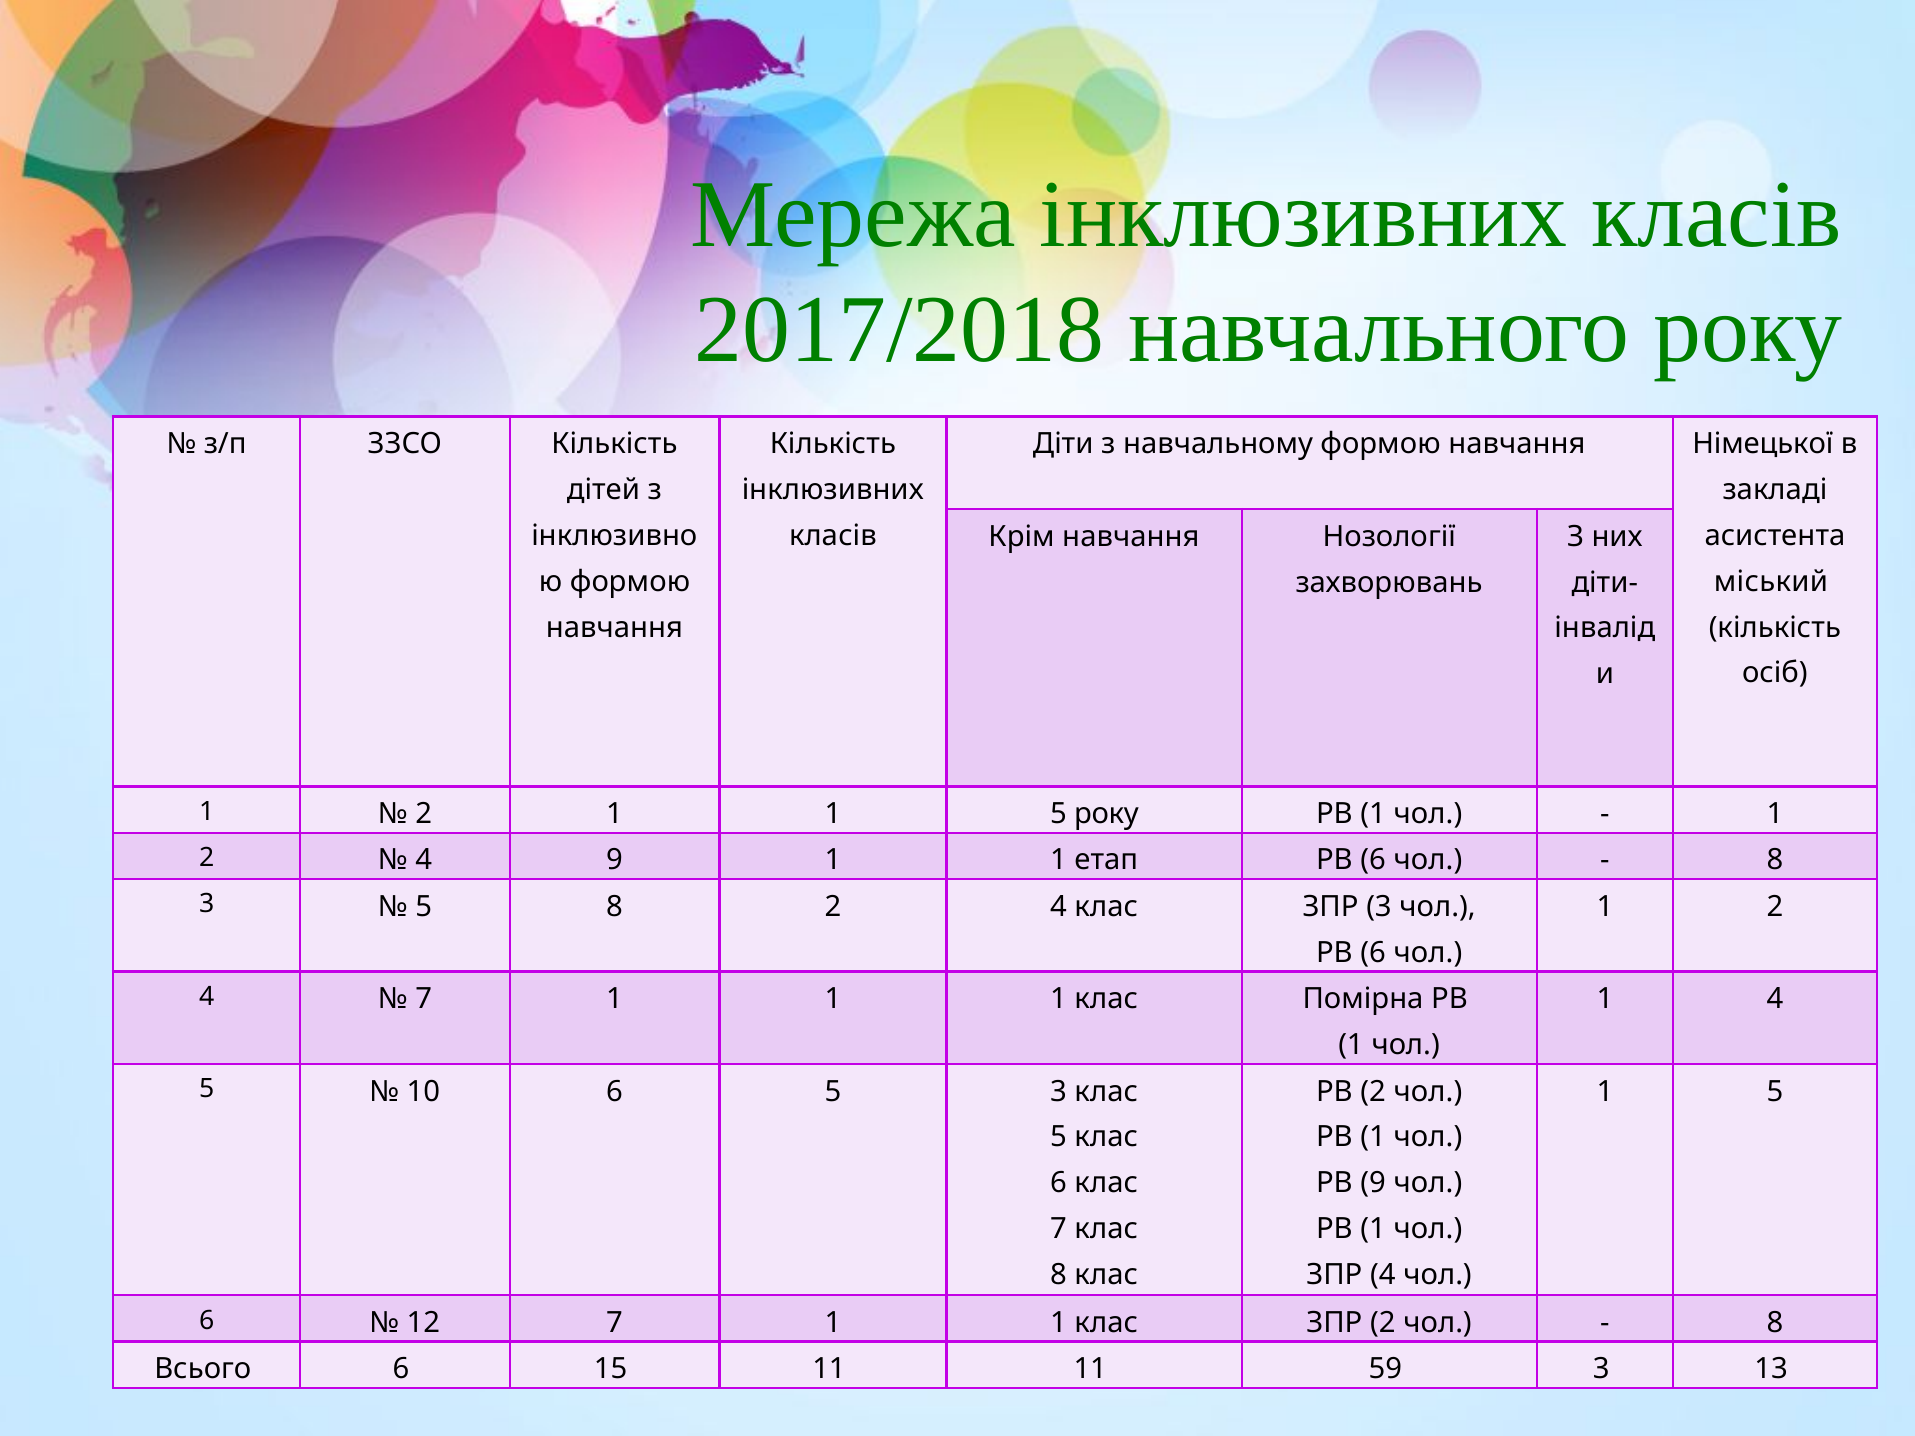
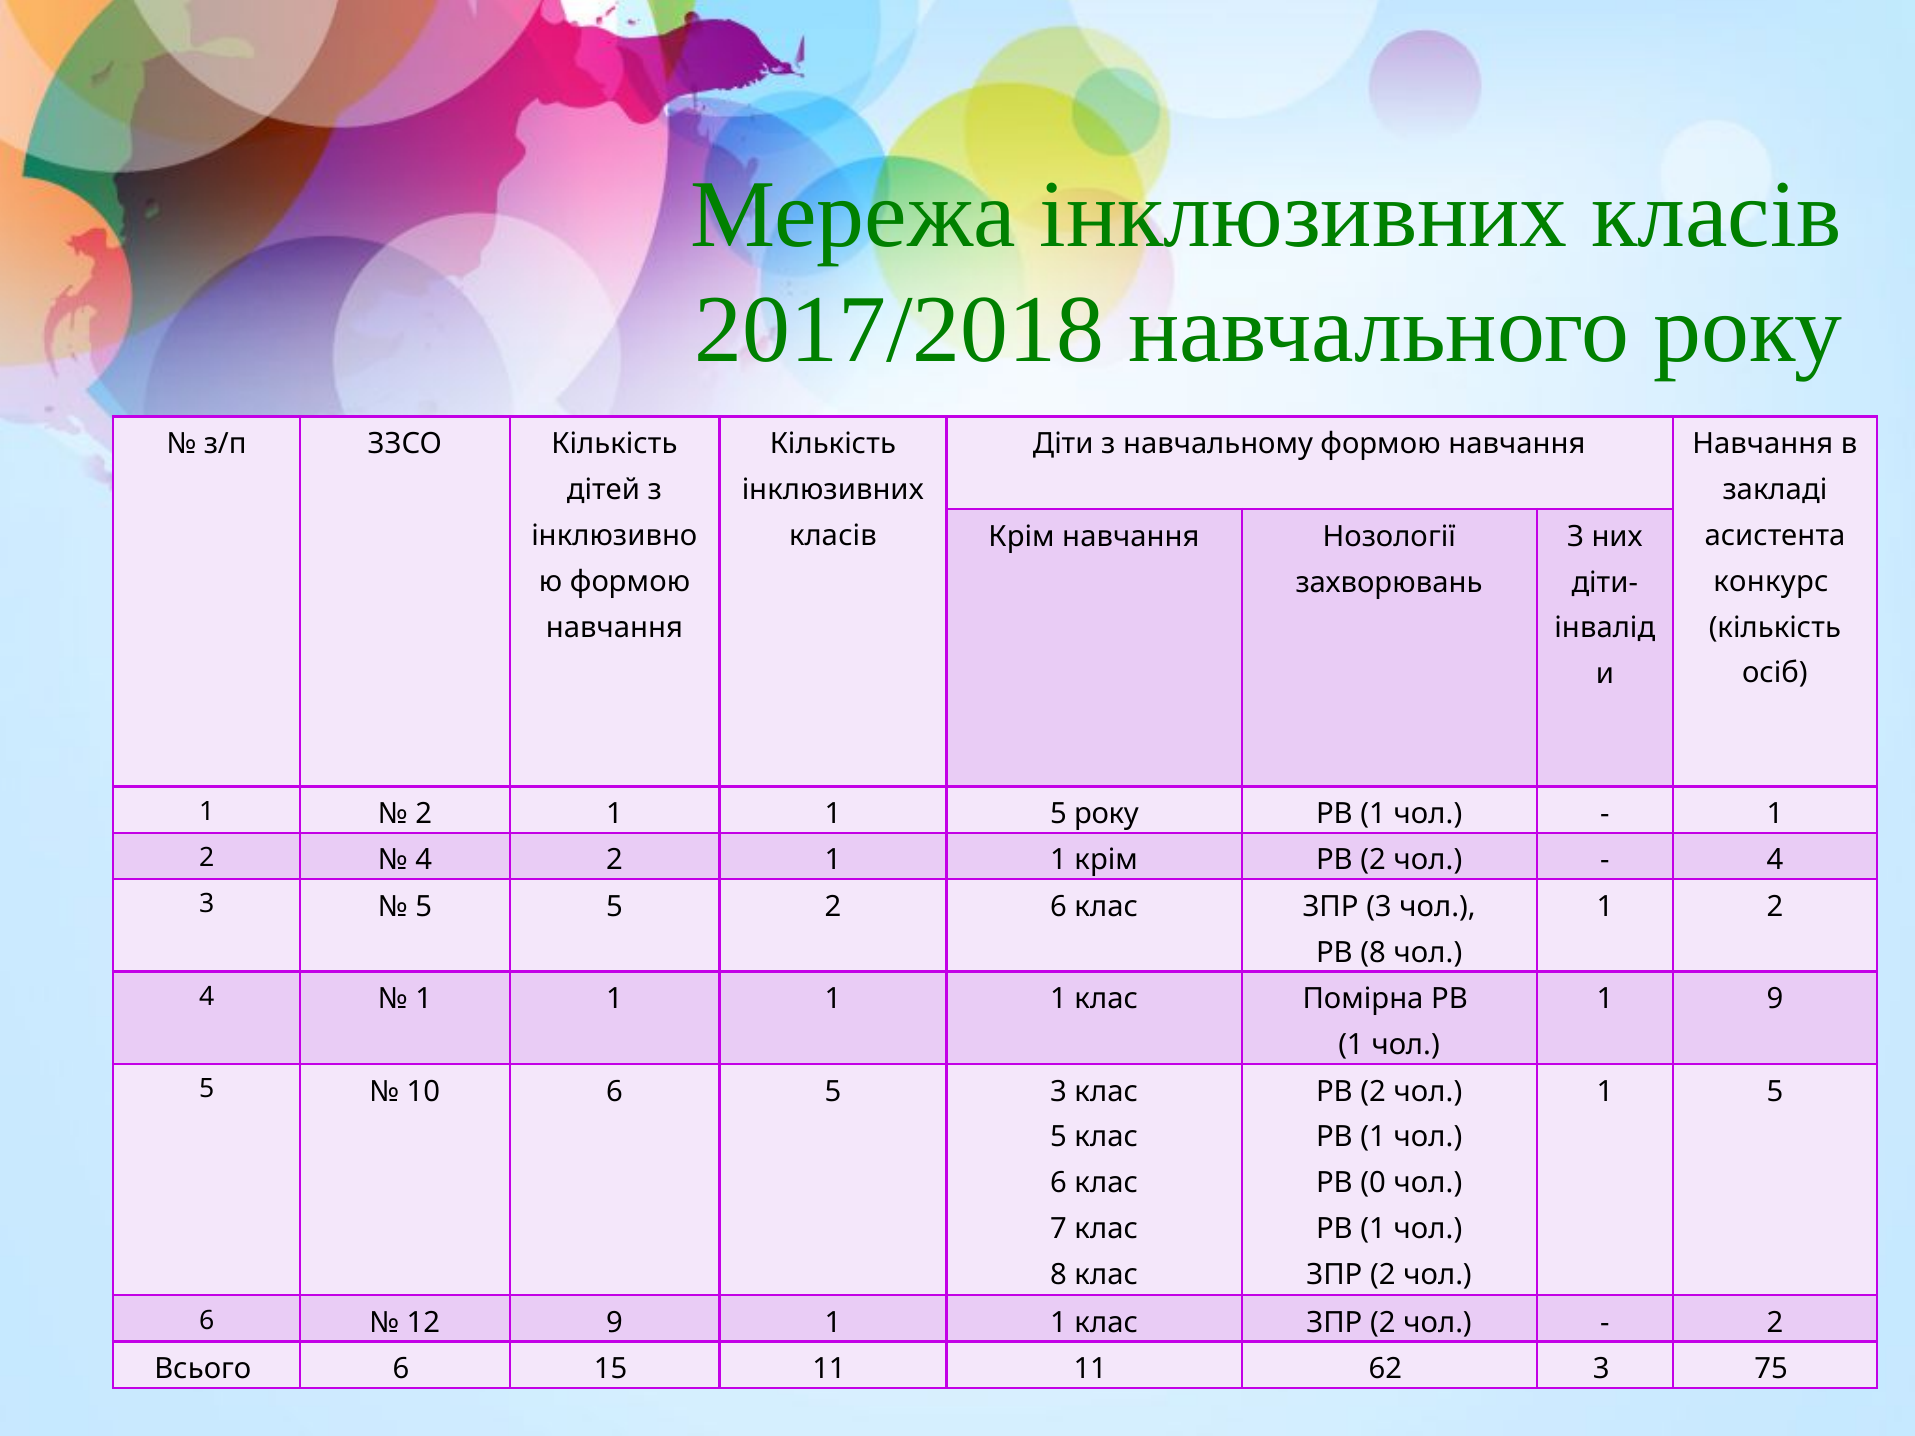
навчання Німецької: Німецької -> Навчання (1763, 444)
міський: міський -> конкурс (1771, 582)
4 9: 9 -> 2 (615, 860)
1 етап: етап -> крім (1106, 860)
6: 6 -> 2 (1373, 860)
8: 8 -> 4 (1775, 860)
5 8: 8 -> 5 (615, 907)
4: 4 -> 6 (1059, 907)
6: 6 -> 8 (1373, 953)
7: 7 -> 1 (424, 999)
1 4: 4 -> 9 (1775, 999)
РВ 9: 9 -> 0 (1373, 1183)
4: 4 -> 2 (1383, 1275)
12 7: 7 -> 9 (615, 1323)
8: 8 -> 2 (1775, 1323)
59: 59 -> 62 (1385, 1369)
13: 13 -> 75 (1771, 1369)
